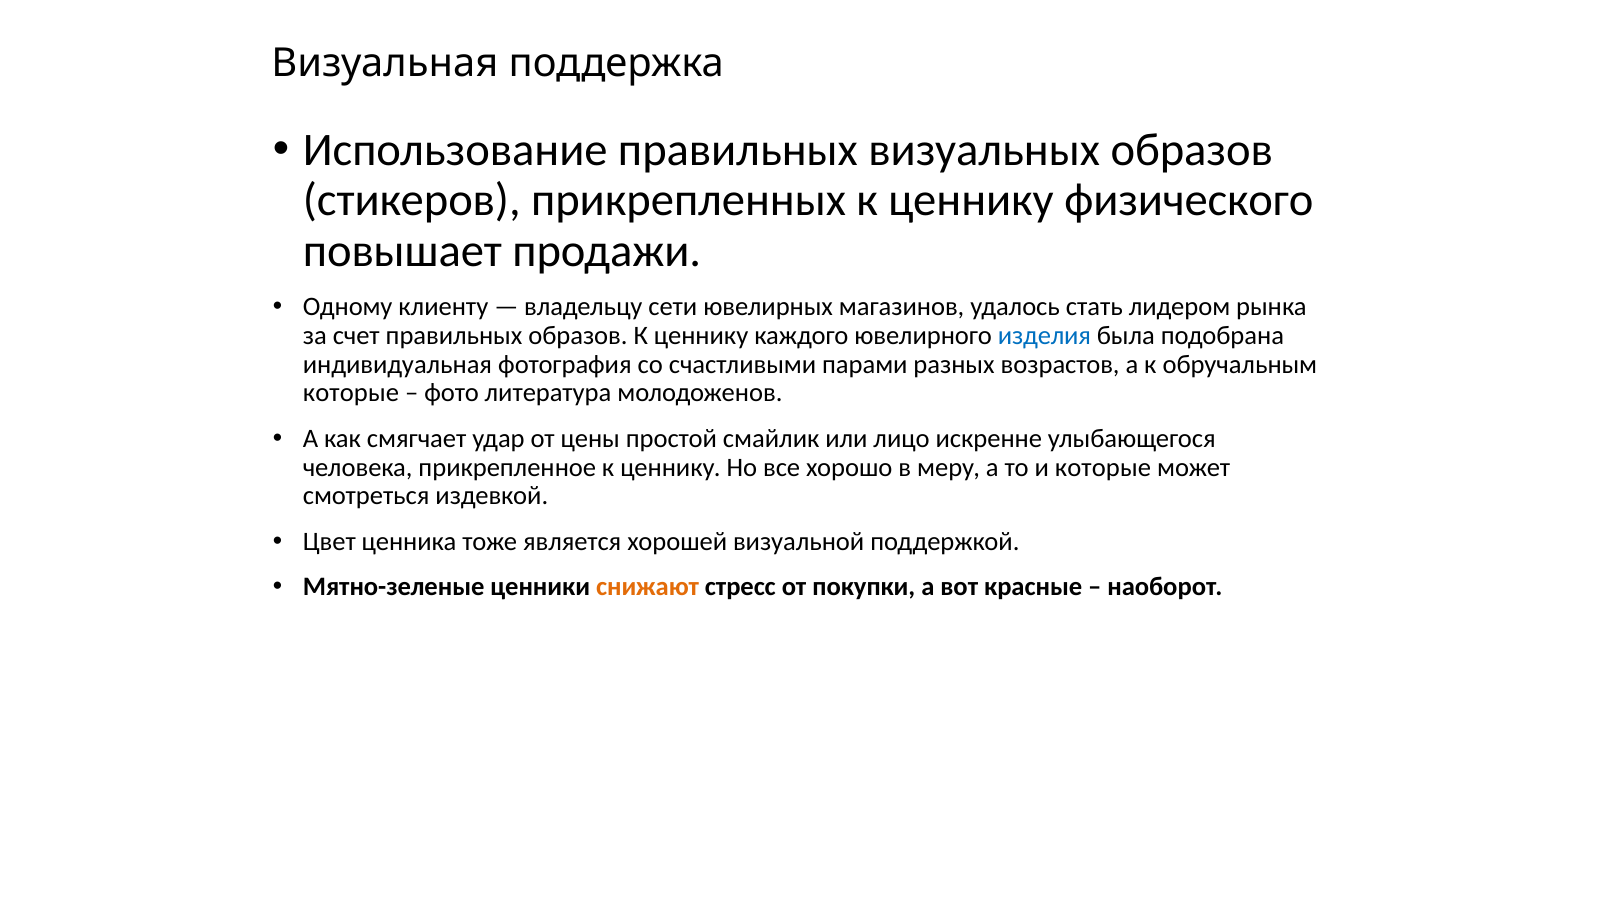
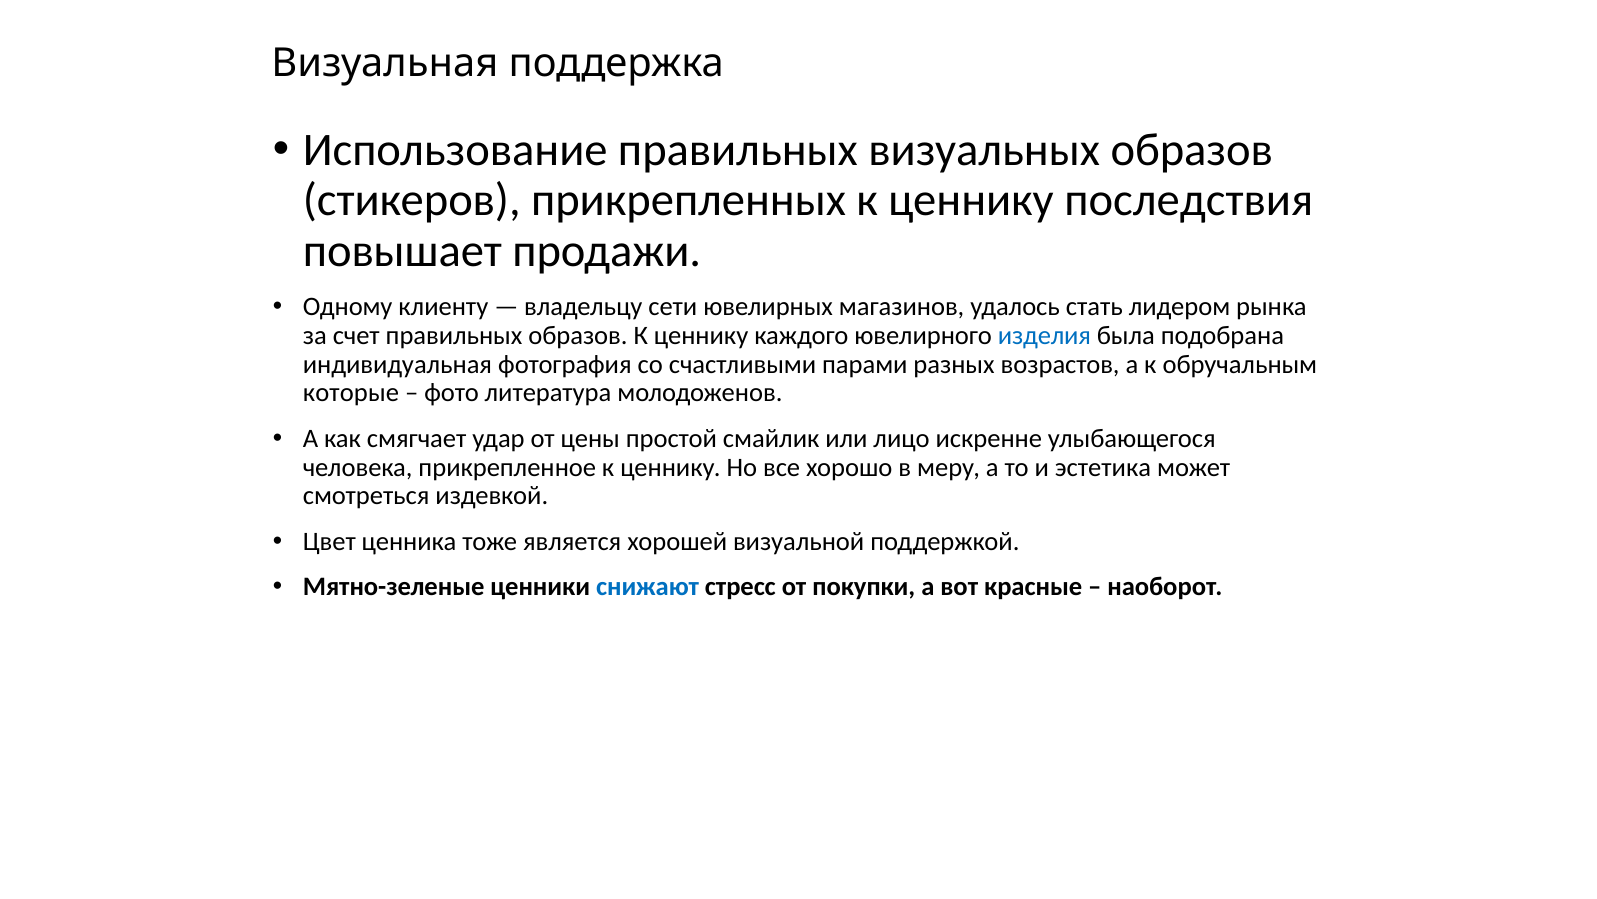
физического: физического -> последствия (1189, 200)
и которые: которые -> эстетика (1103, 467)
снижают colour: orange -> blue (648, 586)
